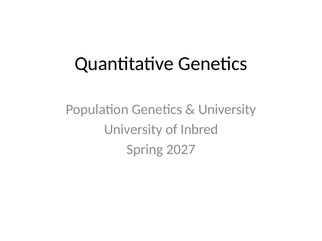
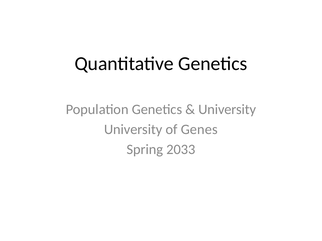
Inbred: Inbred -> Genes (199, 130)
2027: 2027 -> 2033 (181, 150)
